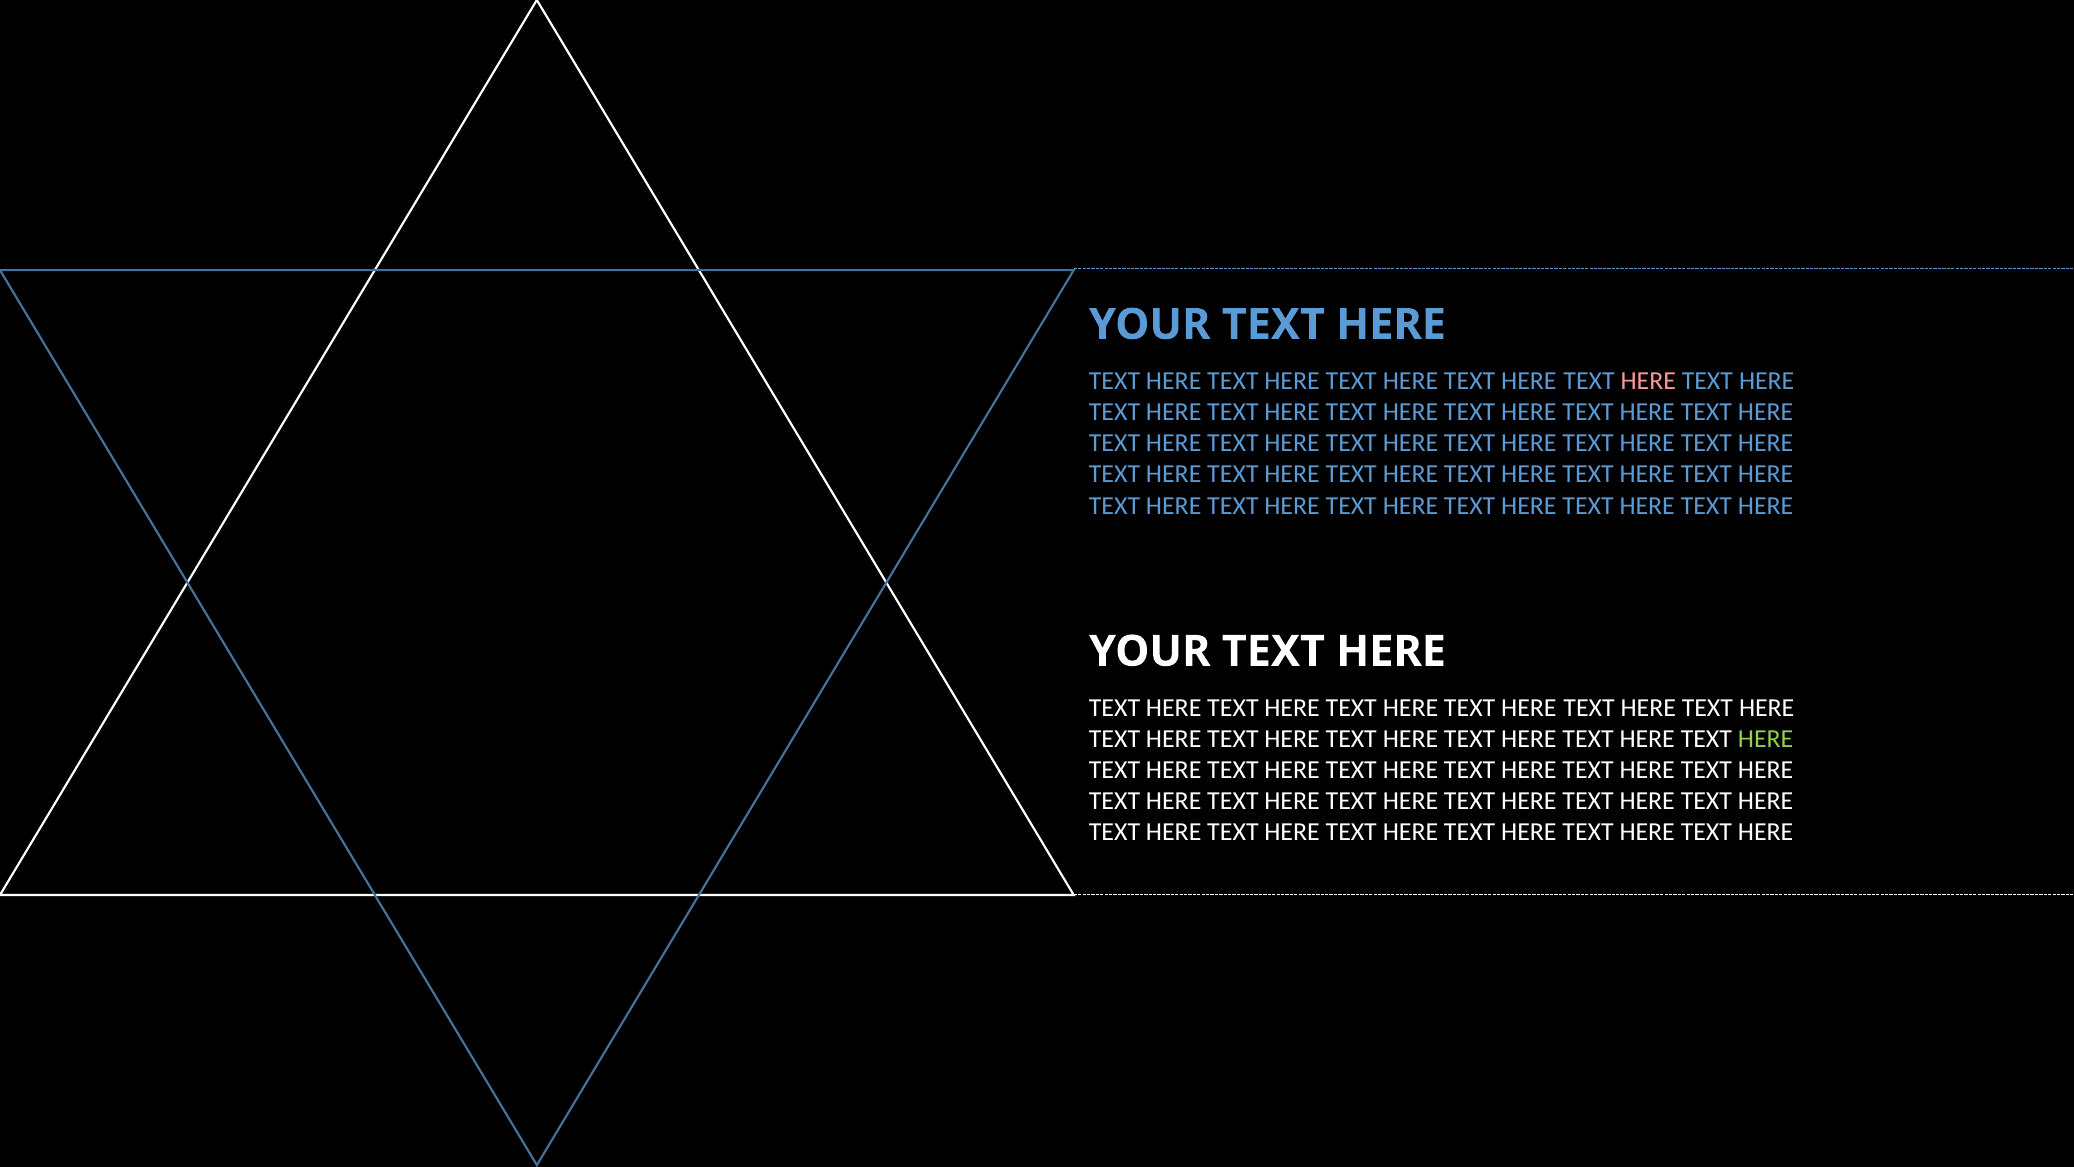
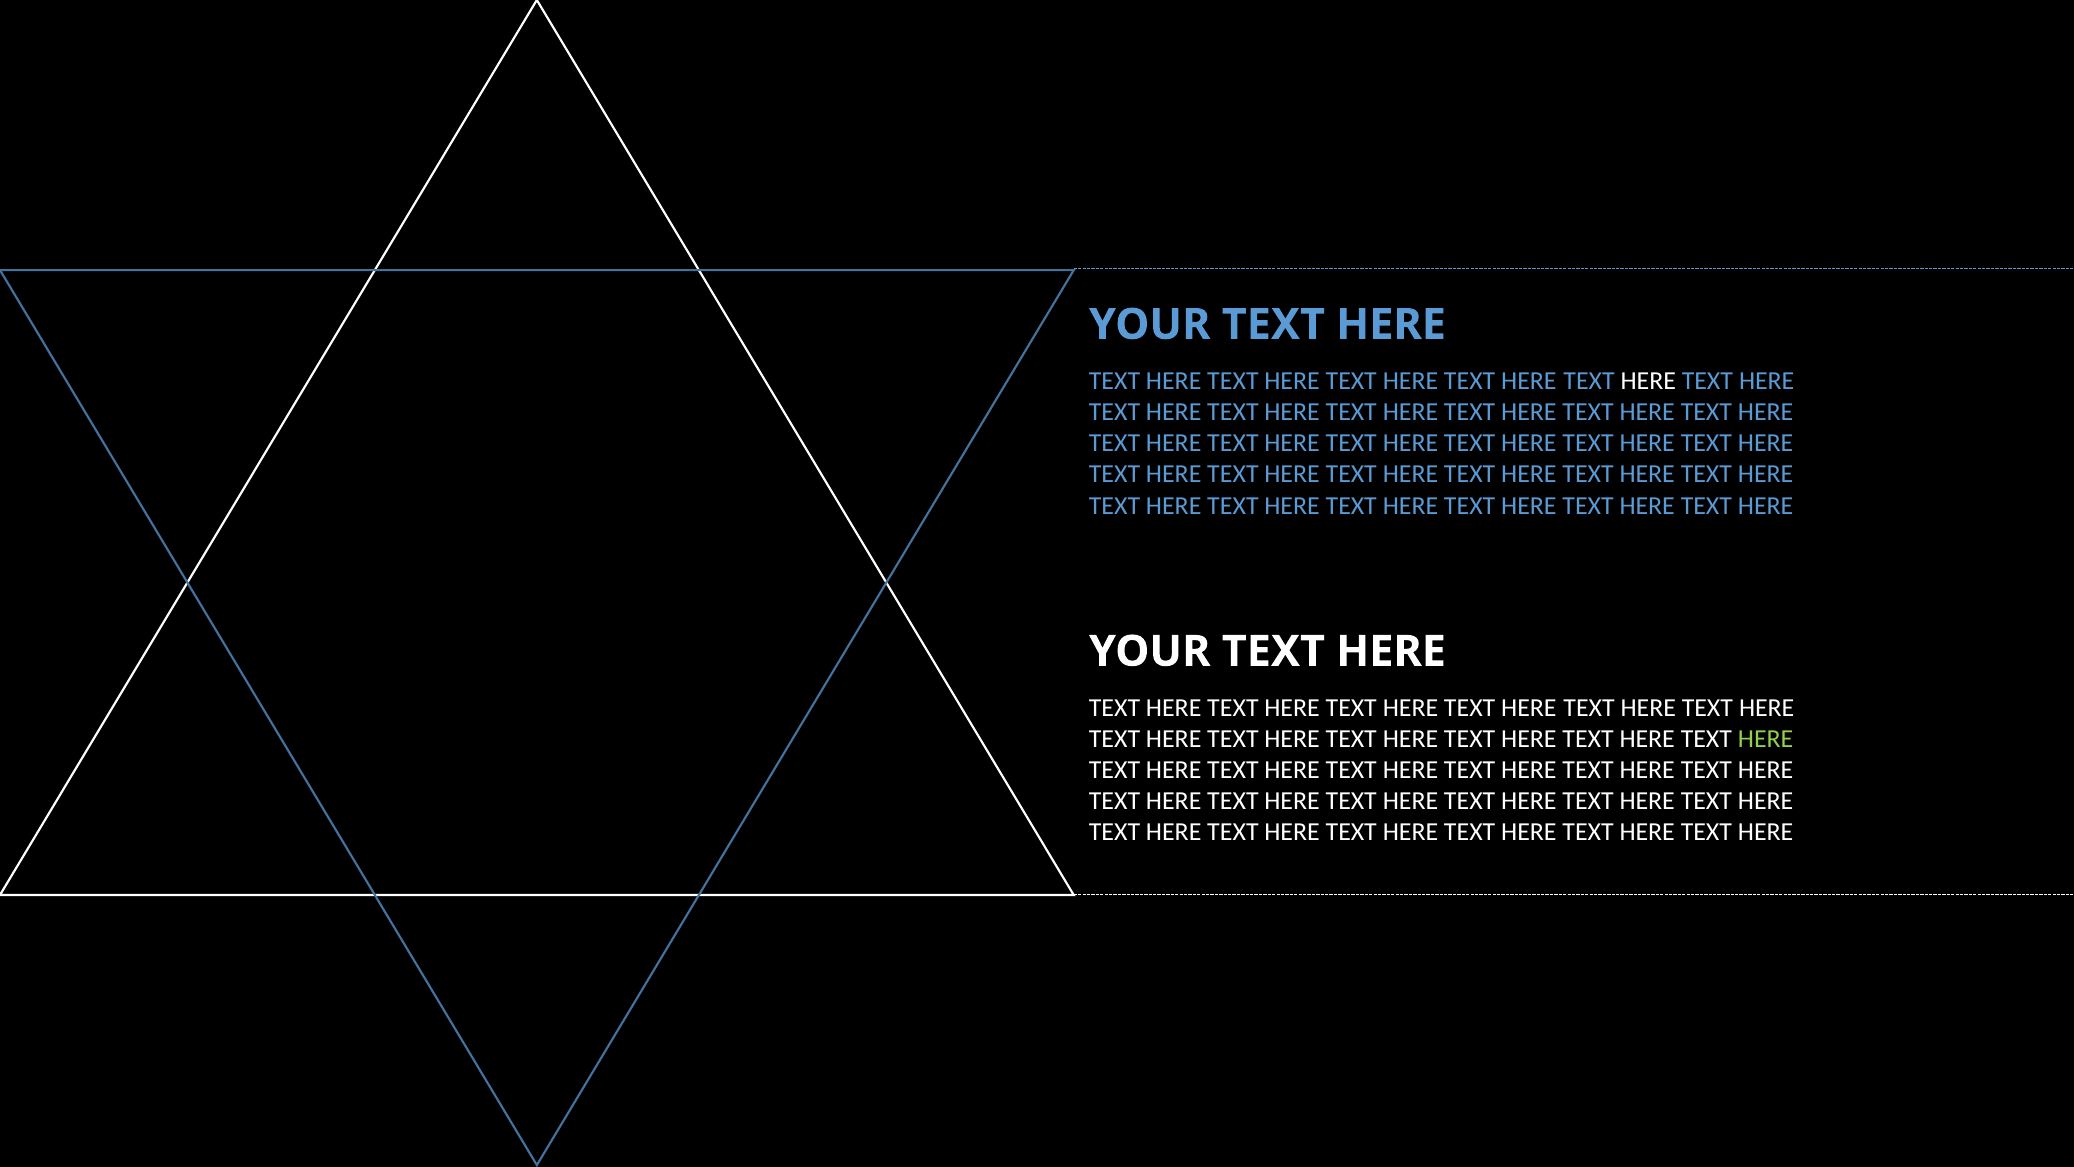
HERE colour: pink -> white (1648, 381)
